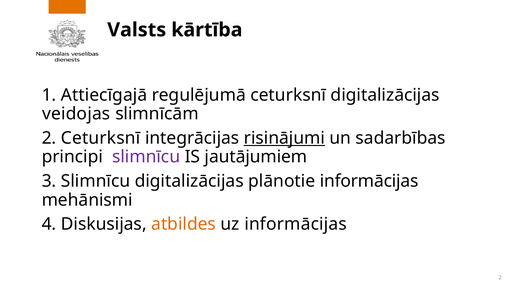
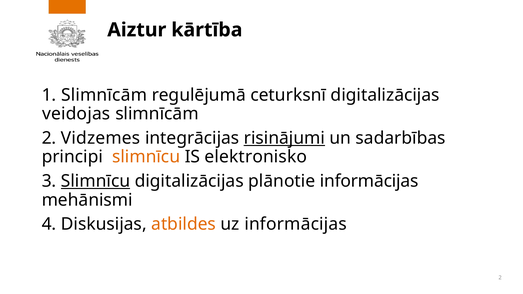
Valsts: Valsts -> Aiztur (137, 30)
1 Attiecīgajā: Attiecīgajā -> Slimnīcām (104, 95)
2 Ceturksnī: Ceturksnī -> Vidzemes (101, 138)
slimnīcu colour: purple -> orange (146, 157)
jautājumiem: jautājumiem -> elektronisko (256, 157)
Slimnīcu underline: none -> present (96, 181)
